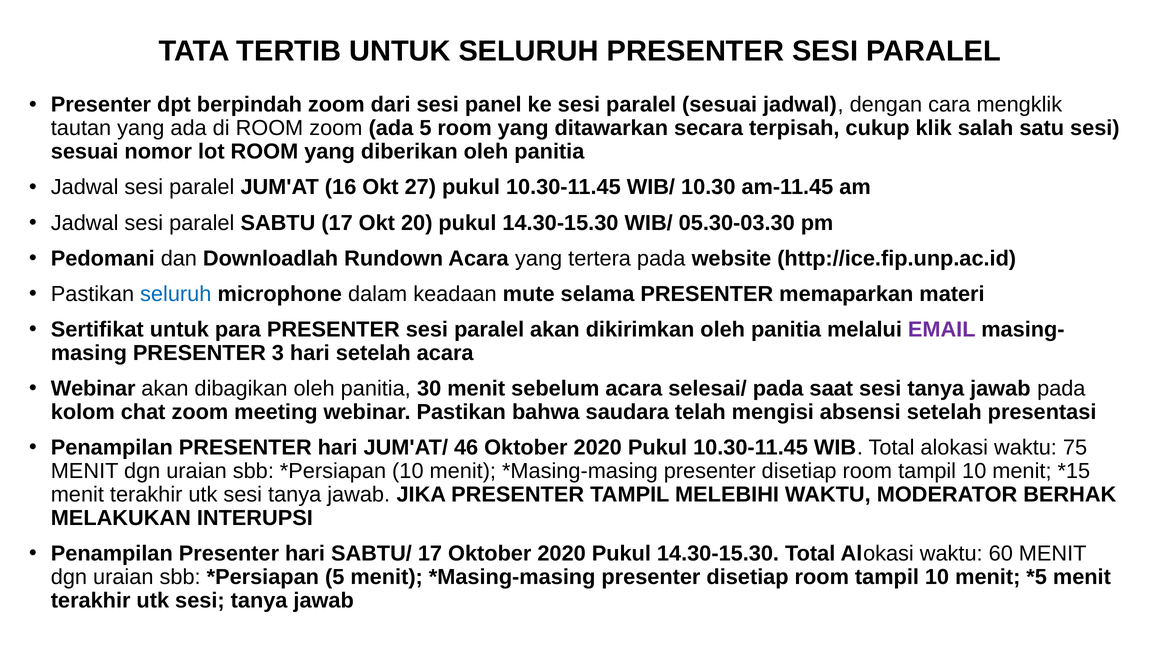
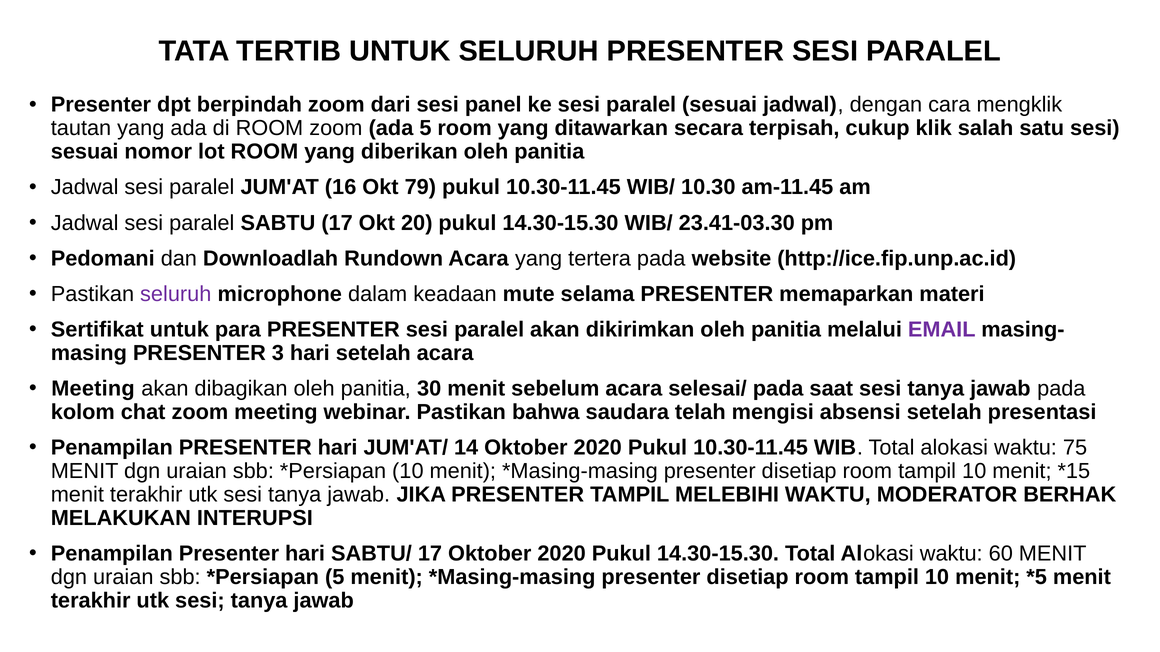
27: 27 -> 79 (420, 187)
05.30-03.30: 05.30-03.30 -> 23.41-03.30 (737, 223)
seluruh colour: blue -> purple (176, 294)
Webinar: Webinar -> Meeting (93, 389)
46: 46 -> 14 (466, 448)
